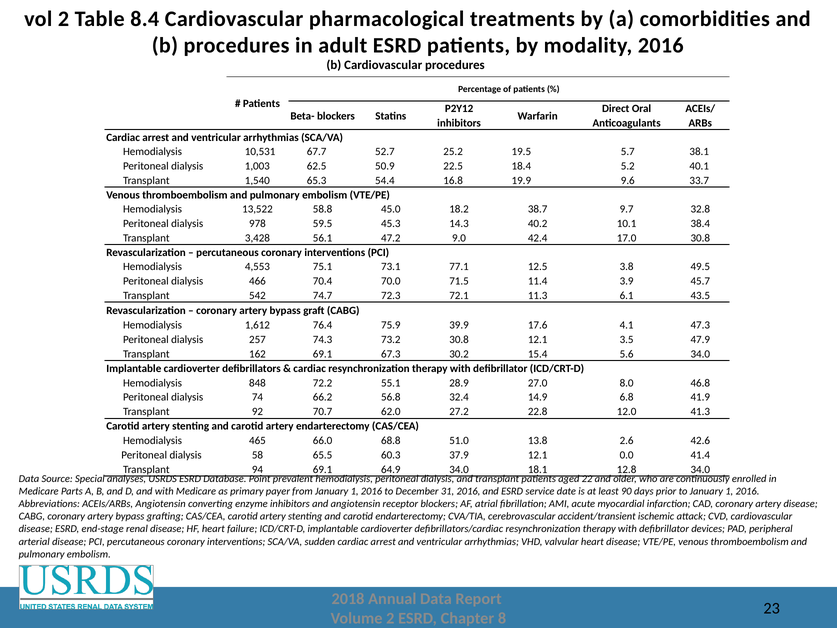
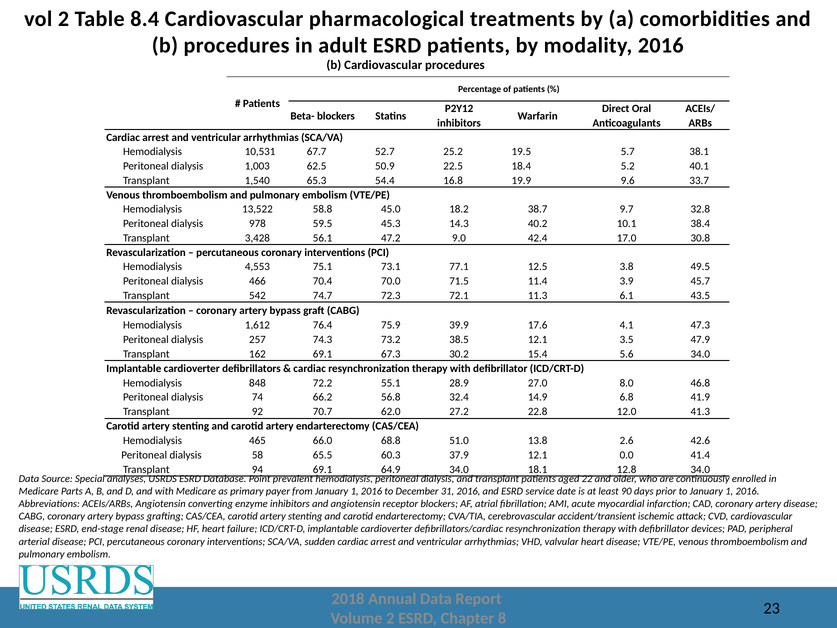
73.2 30.8: 30.8 -> 38.5 (459, 339)
